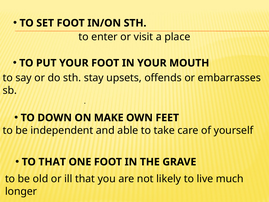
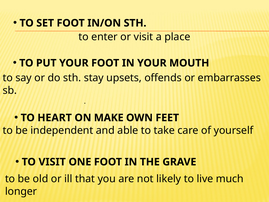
DOWN: DOWN -> HEART (55, 118)
TO THAT: THAT -> VISIT (52, 162)
